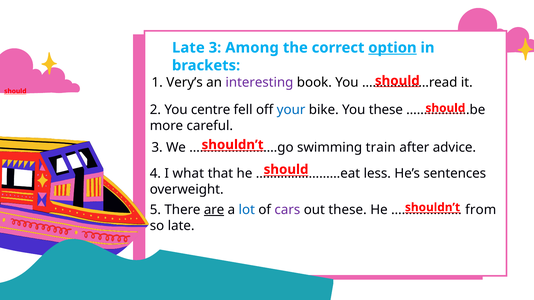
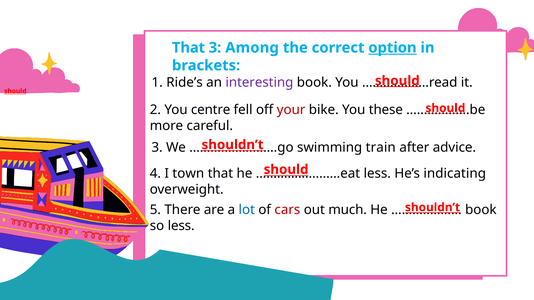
Late: Late -> That (188, 48)
Very’s: Very’s -> Ride’s (184, 83)
your colour: blue -> red (291, 110)
what: what -> town (188, 174)
sentences: sentences -> indicating (455, 174)
are underline: present -> none (214, 210)
cars colour: purple -> red (287, 210)
out these: these -> much (348, 210)
from: from -> book (481, 210)
so late: late -> less (181, 226)
